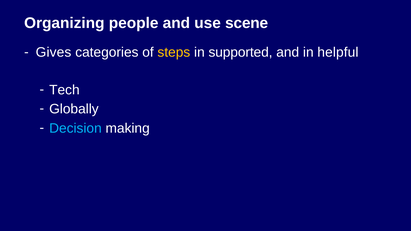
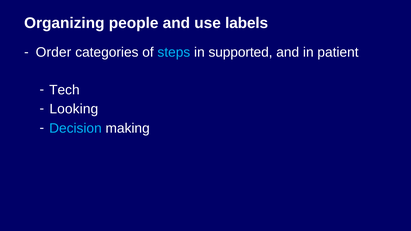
scene: scene -> labels (247, 23)
Gives: Gives -> Order (53, 52)
steps colour: yellow -> light blue (174, 52)
helpful: helpful -> patient (338, 52)
Globally: Globally -> Looking (74, 109)
